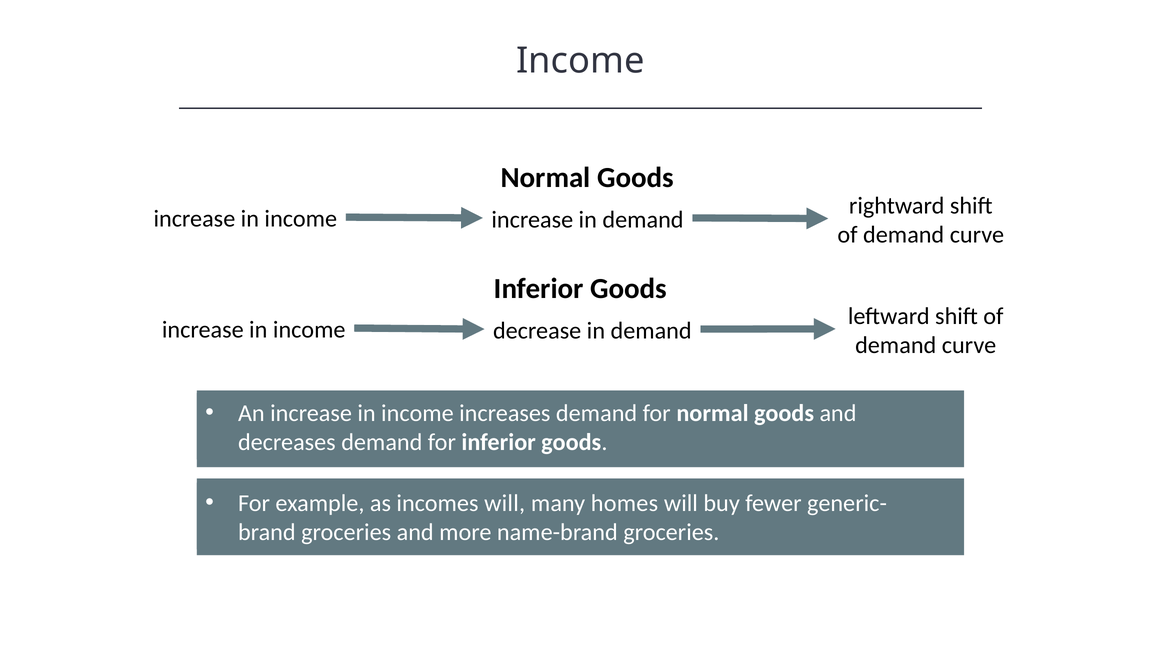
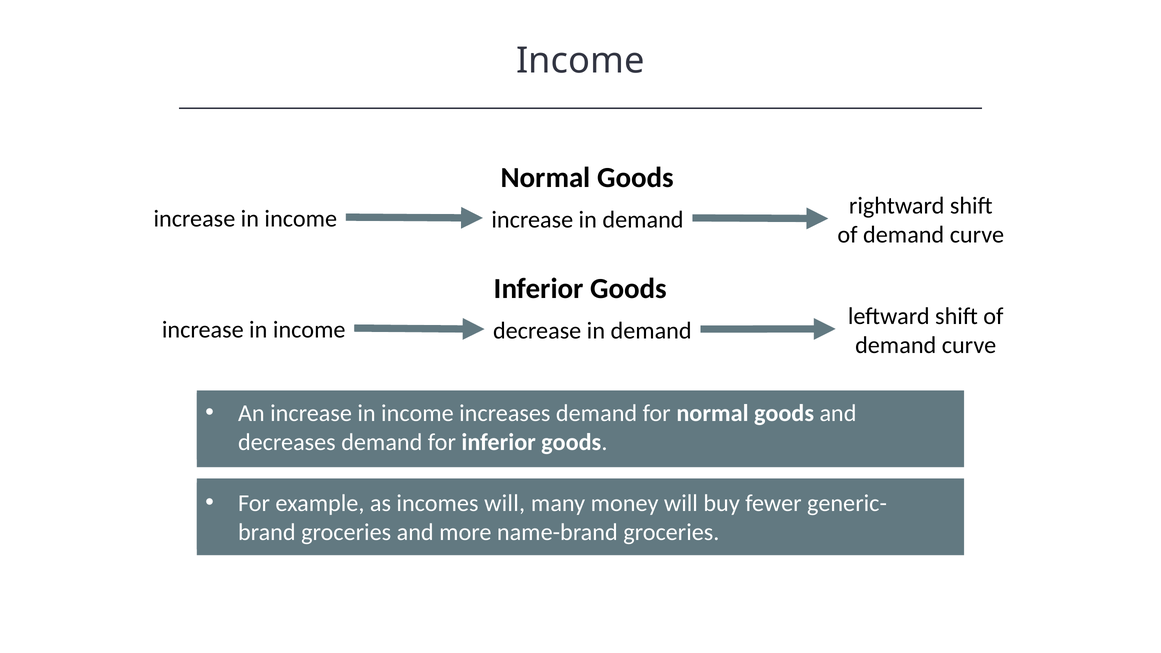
homes: homes -> money (625, 503)
